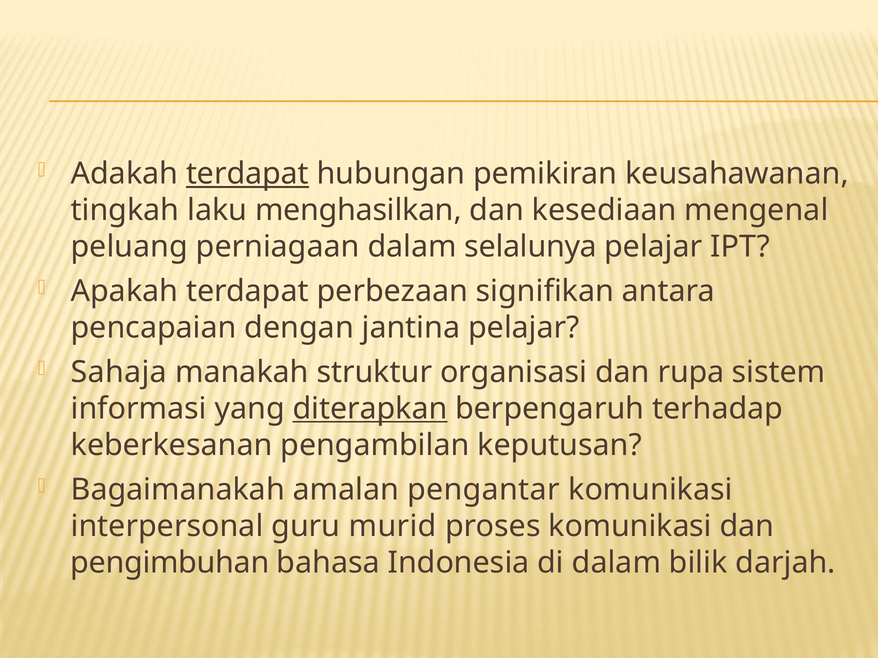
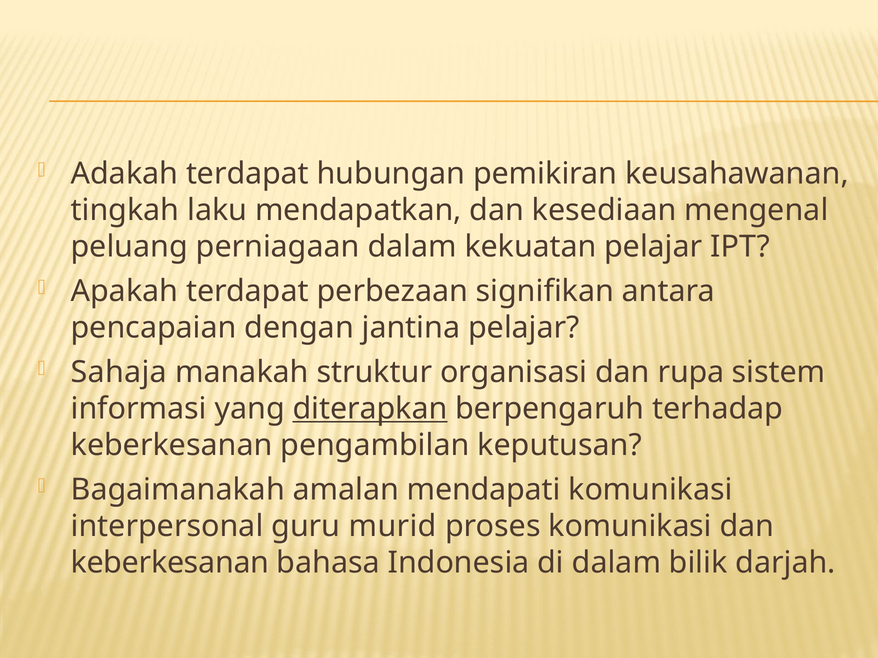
terdapat underline: present -> none (247, 174)
menghasilkan: menghasilkan -> mendapatkan (358, 211)
selalunya: selalunya -> kekuatan (531, 247)
pengantar: pengantar -> mendapati (484, 490)
pengimbuhan: pengimbuhan -> keberkesanan (170, 563)
